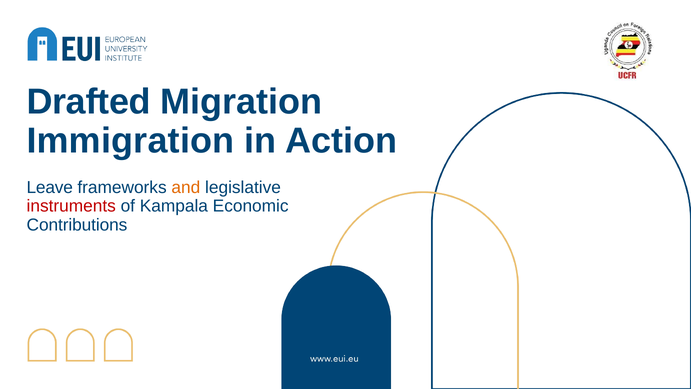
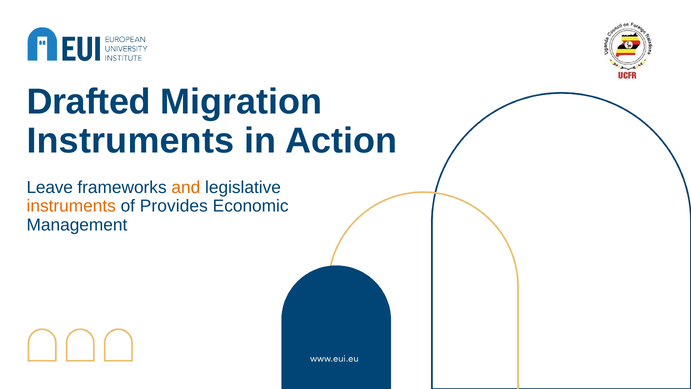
Immigration: Immigration -> Instruments (130, 141)
instruments colour: red -> orange (71, 206)
Kampala: Kampala -> Provides (174, 206)
Contributions: Contributions -> Management (77, 225)
